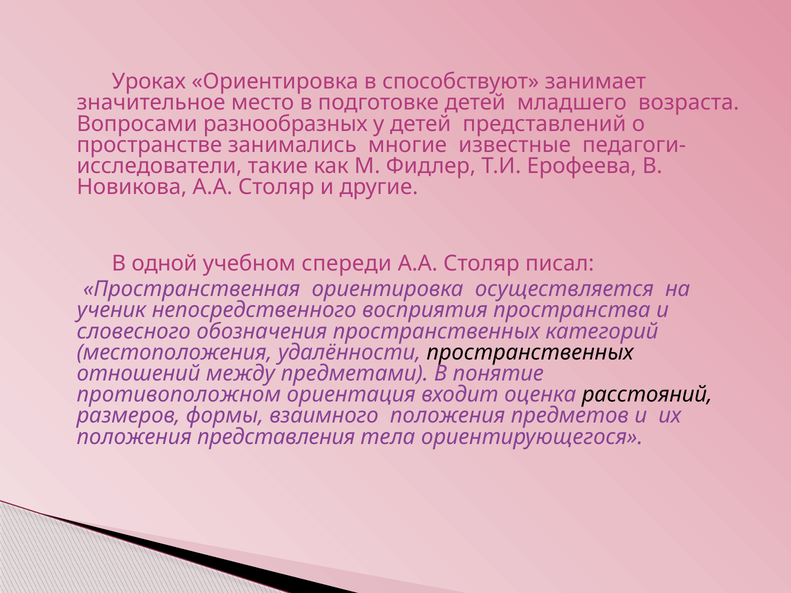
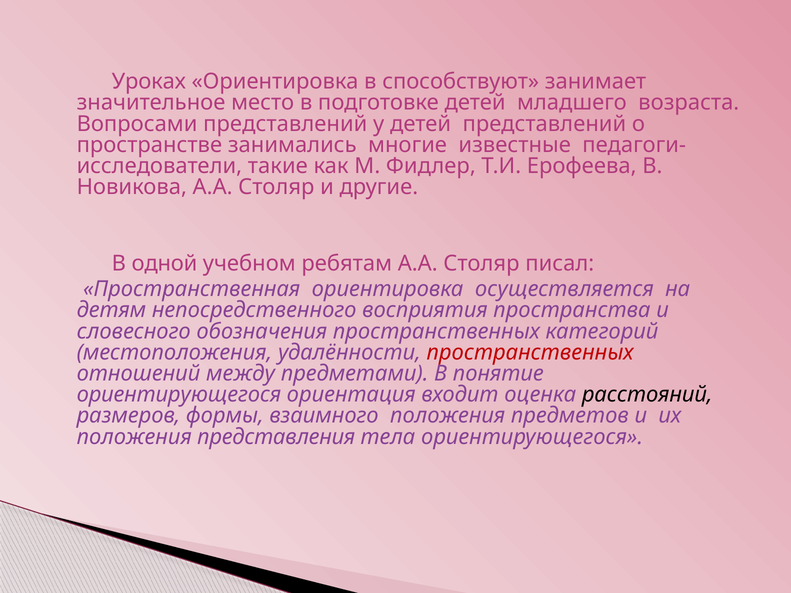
Вопросами разнообразных: разнообразных -> представлений (285, 124)
спереди: спереди -> ребятам (347, 264)
ученик: ученик -> детям (111, 310)
пространственных colour: black -> red (530, 353)
противоположном: противоположном -> ориентирующегося (179, 395)
